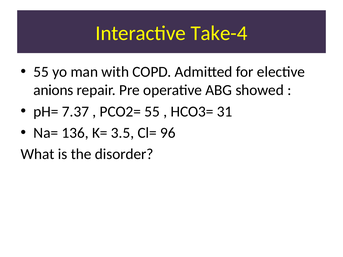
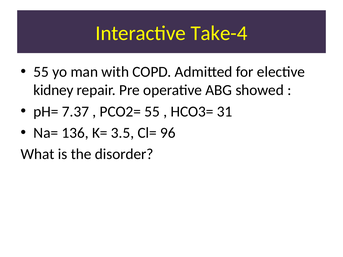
anions: anions -> kidney (53, 90)
